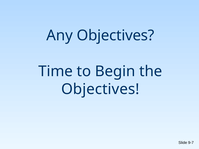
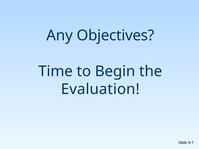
Objectives: Objectives -> Evaluation (100, 89)
